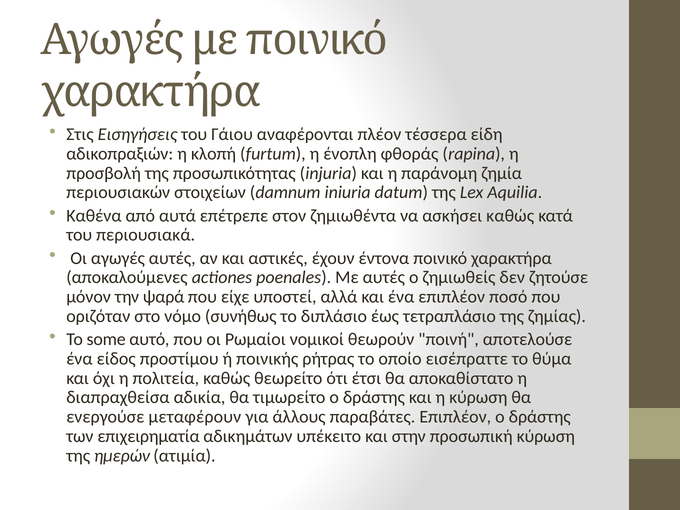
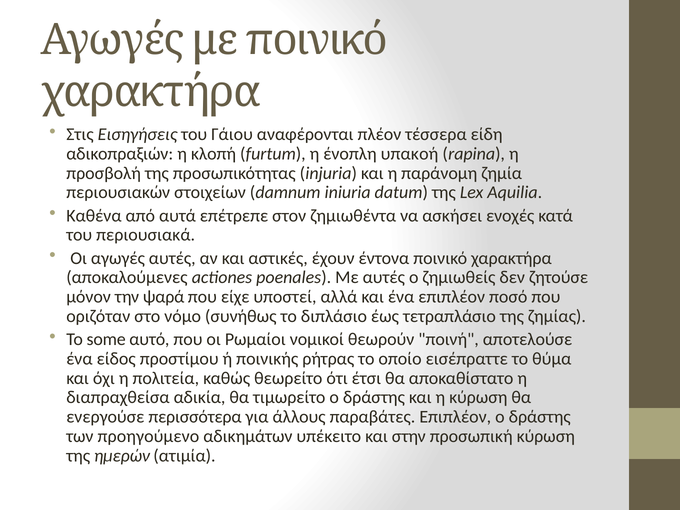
φθοράς: φθοράς -> υπακοή (410, 154)
ασκήσει καθώς: καθώς -> ενοχές (510, 216)
μεταφέρουν: μεταφέρουν -> περισσότερα (195, 417)
επιχειρηματία: επιχειρηματία -> προηγούμενο (148, 436)
